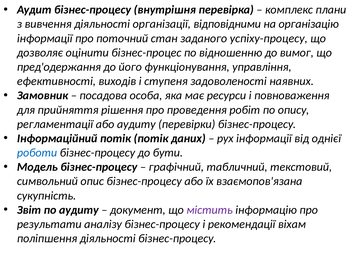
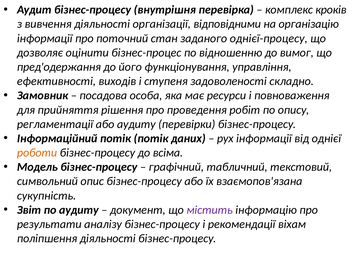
плани: плани -> кроків (331, 10)
успіху-процесу: успіху-процесу -> однієї-процесу (269, 38)
наявних: наявних -> складно (292, 81)
роботи colour: blue -> orange (37, 153)
бути: бути -> всіма (168, 153)
